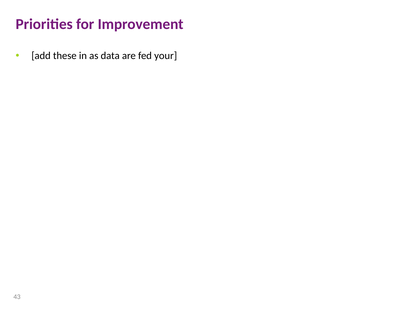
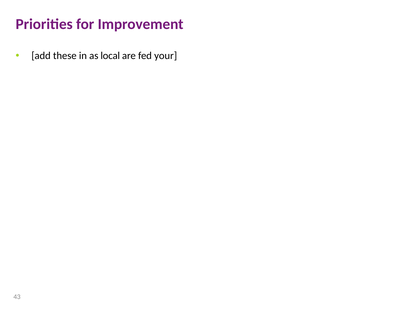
data: data -> local (110, 56)
